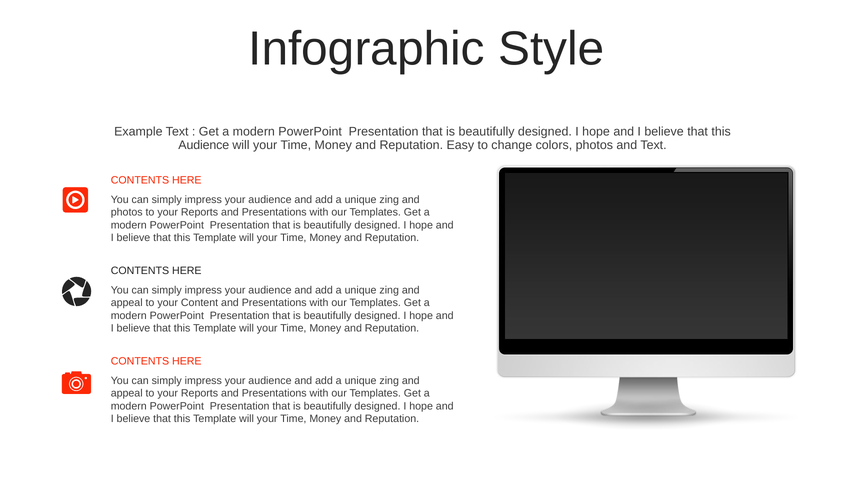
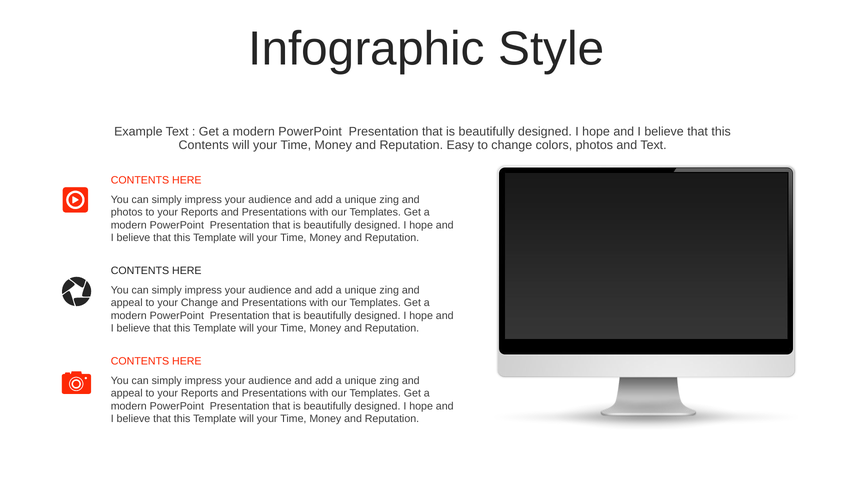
Audience: Audience -> Contents (204, 145)
your Content: Content -> Change (200, 303)
